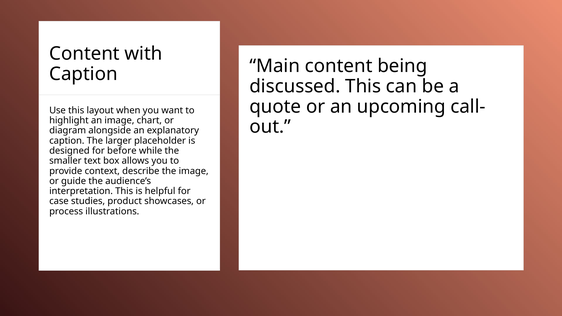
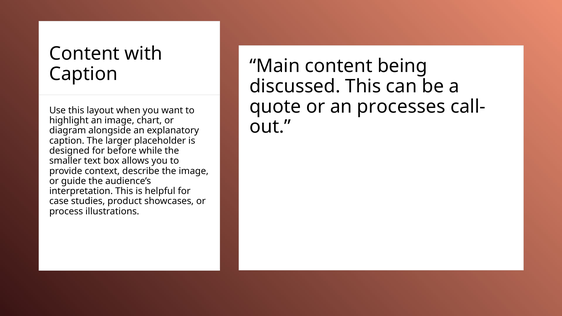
upcoming: upcoming -> processes (401, 107)
